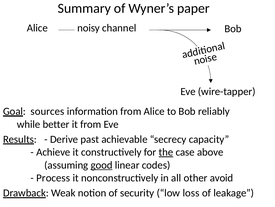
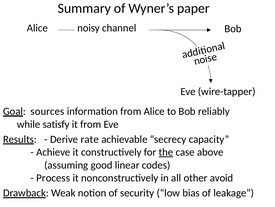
better: better -> satisfy (56, 124)
past: past -> rate (90, 139)
good underline: present -> none (102, 164)
loss: loss -> bias (191, 192)
